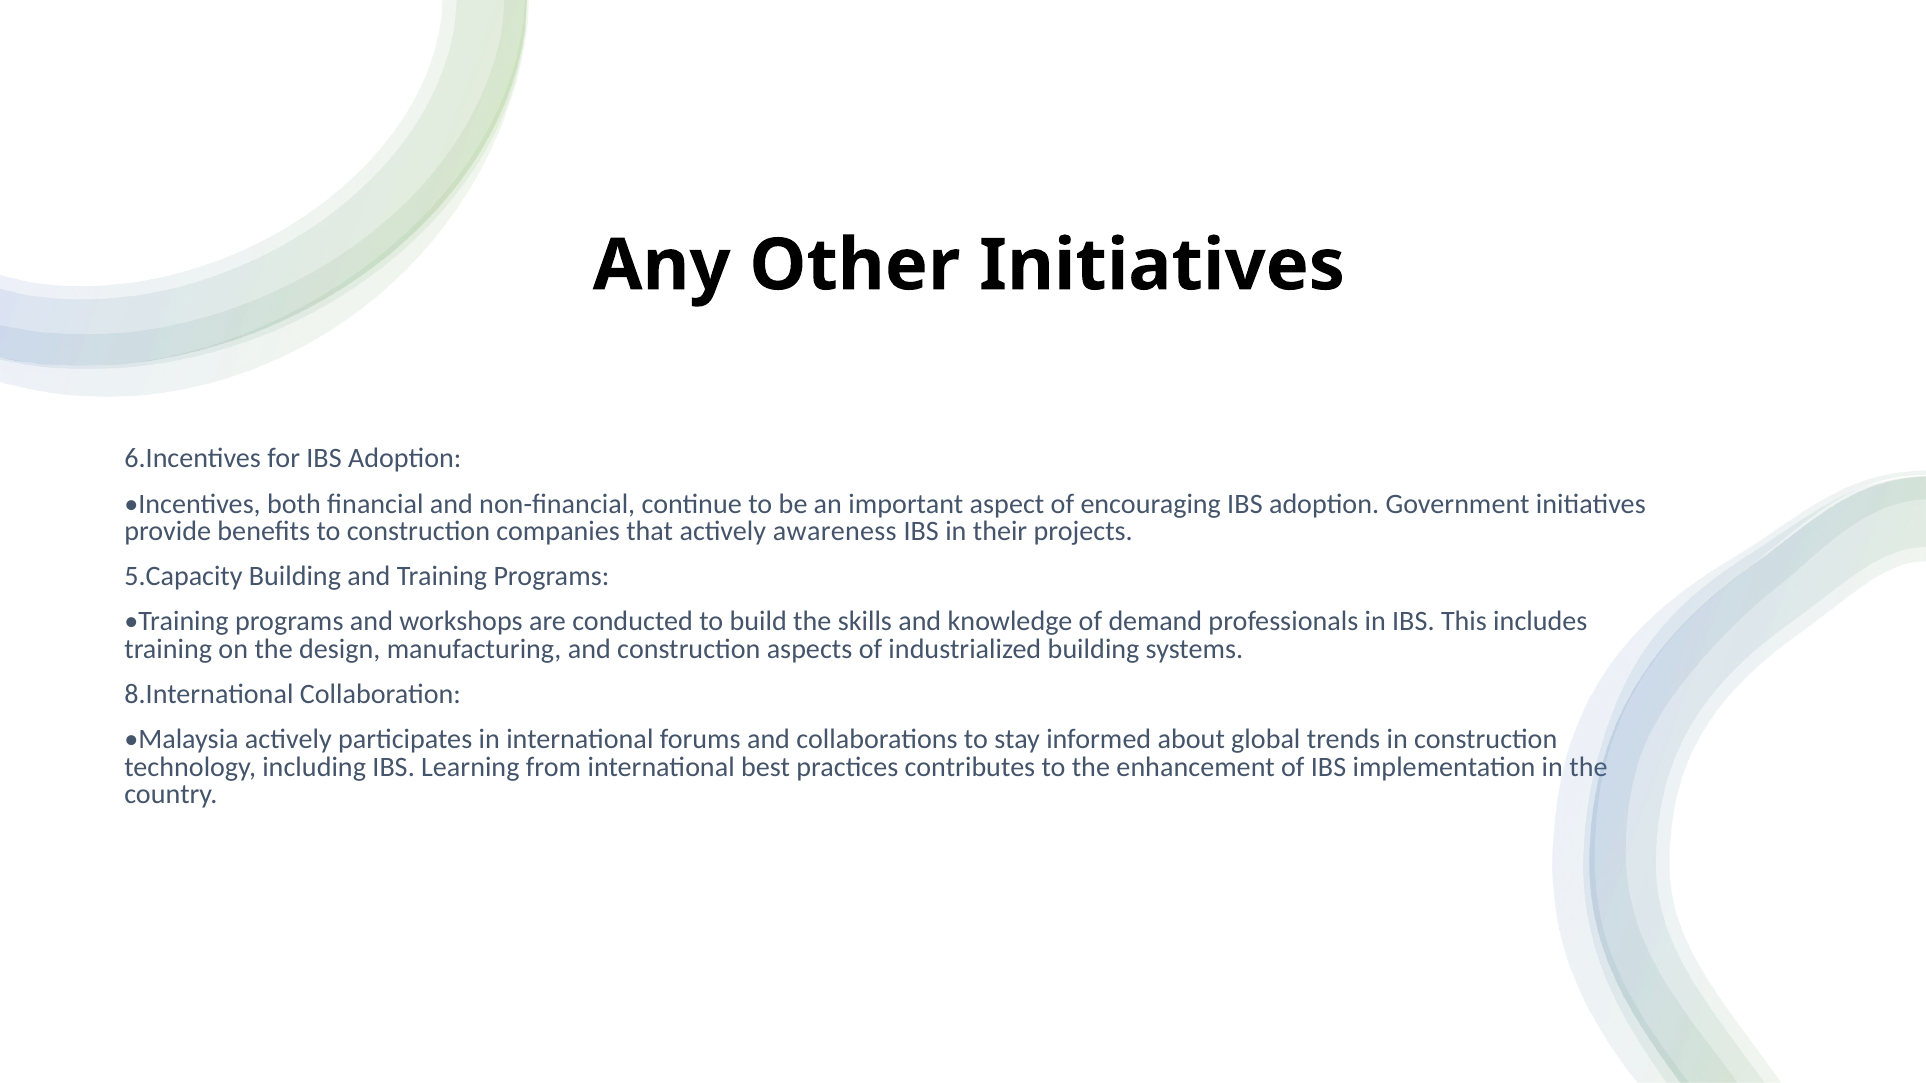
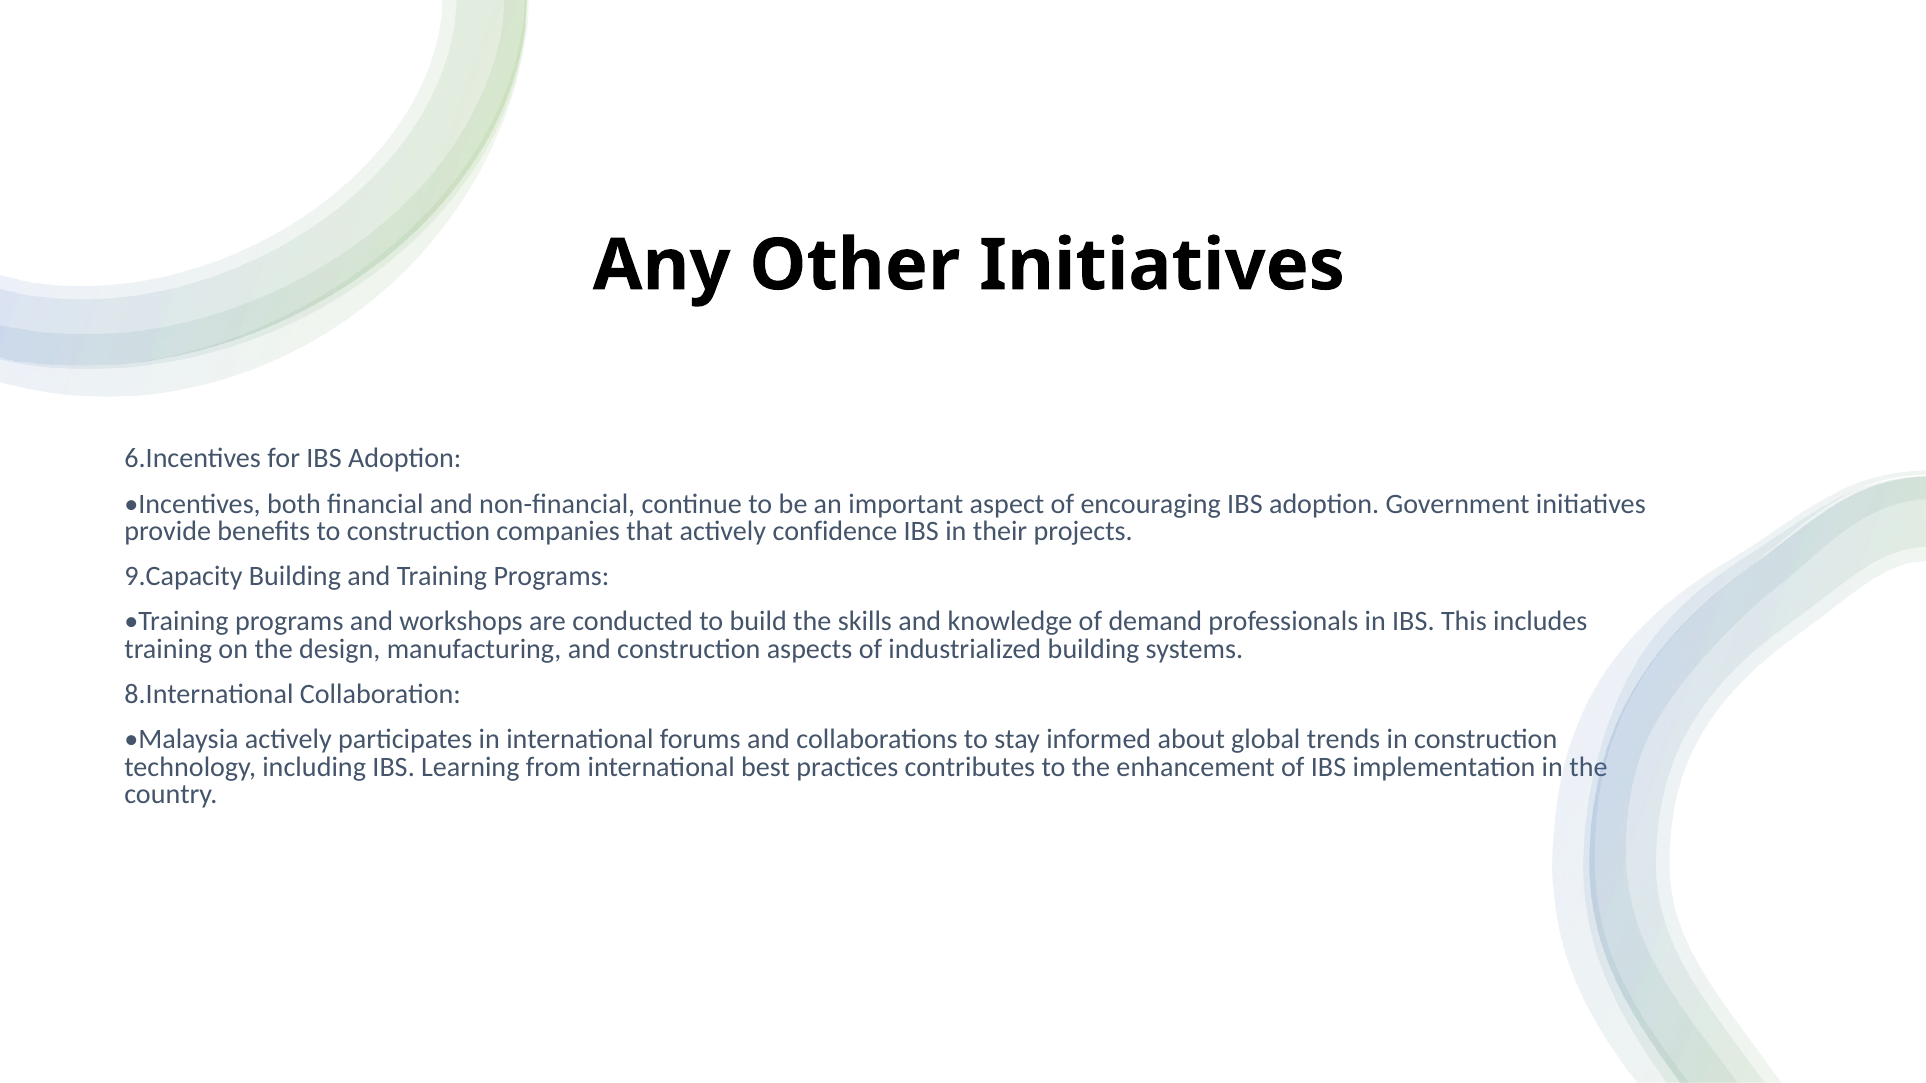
awareness: awareness -> confidence (835, 531)
5.Capacity: 5.Capacity -> 9.Capacity (183, 577)
